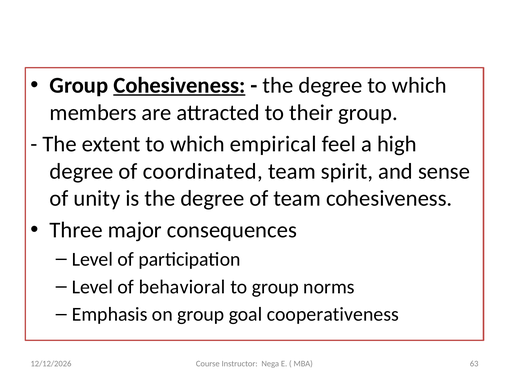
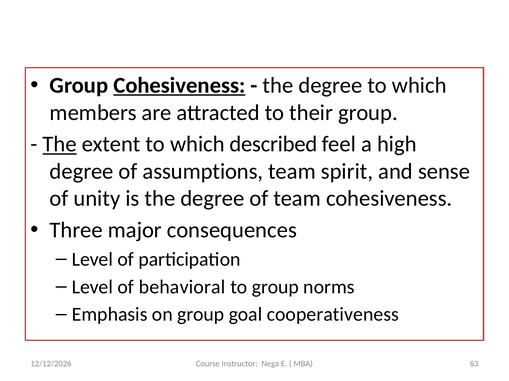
The underline: none -> present (60, 144)
empirical: empirical -> described (273, 144)
coordinated: coordinated -> assumptions (203, 172)
